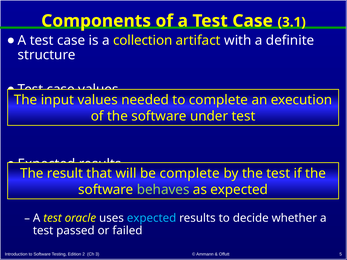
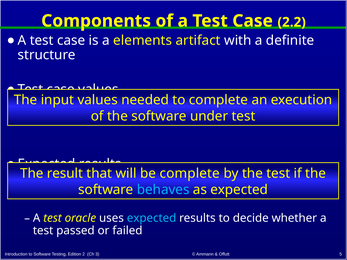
3.1: 3.1 -> 2.2 (292, 22)
collection: collection -> elements (143, 40)
behaves colour: light green -> light blue (163, 190)
